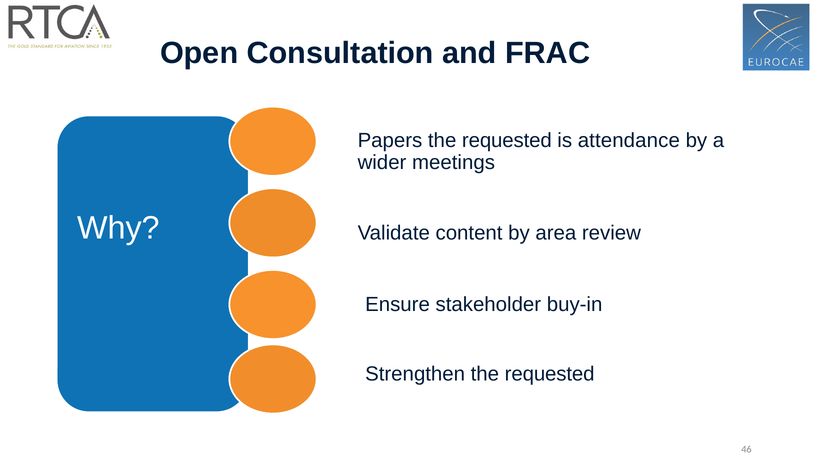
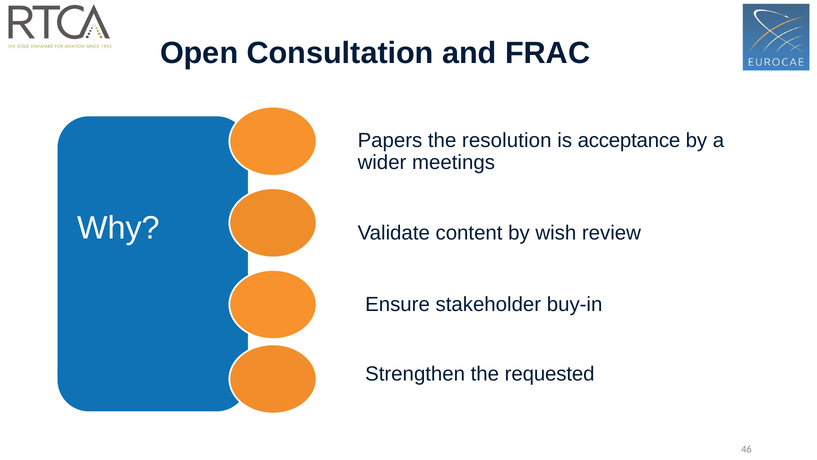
requested: requested -> resolution (507, 141)
attendance: attendance -> acceptance (629, 141)
area: area -> wish (556, 233)
